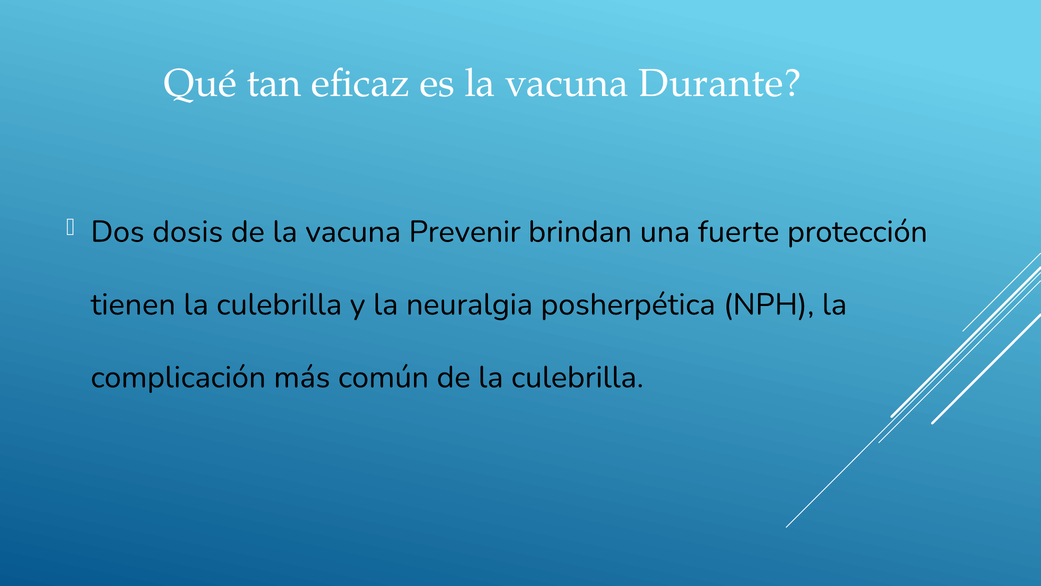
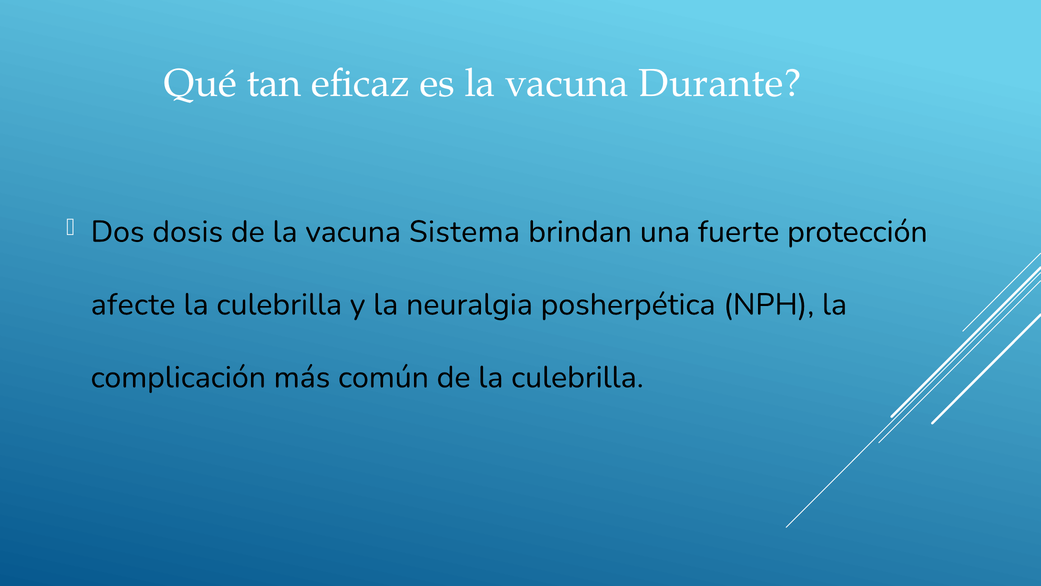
Prevenir: Prevenir -> Sistema (465, 232)
tienen: tienen -> afecte (133, 304)
